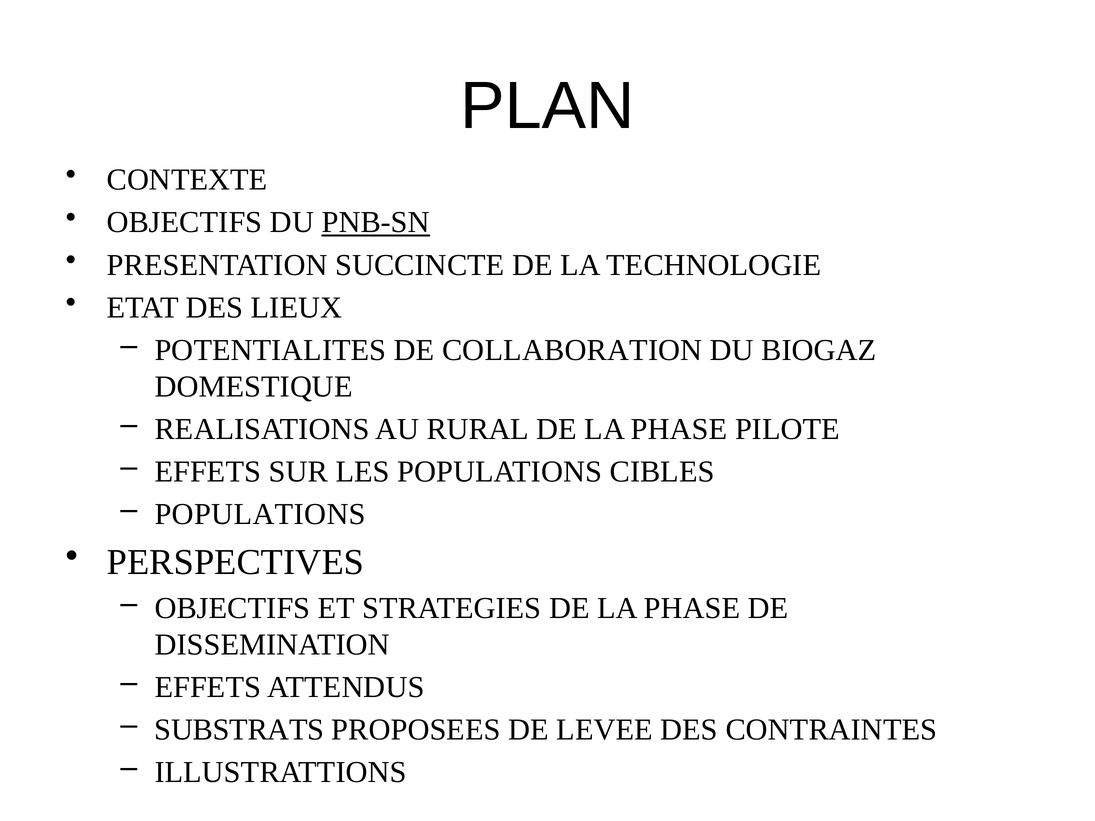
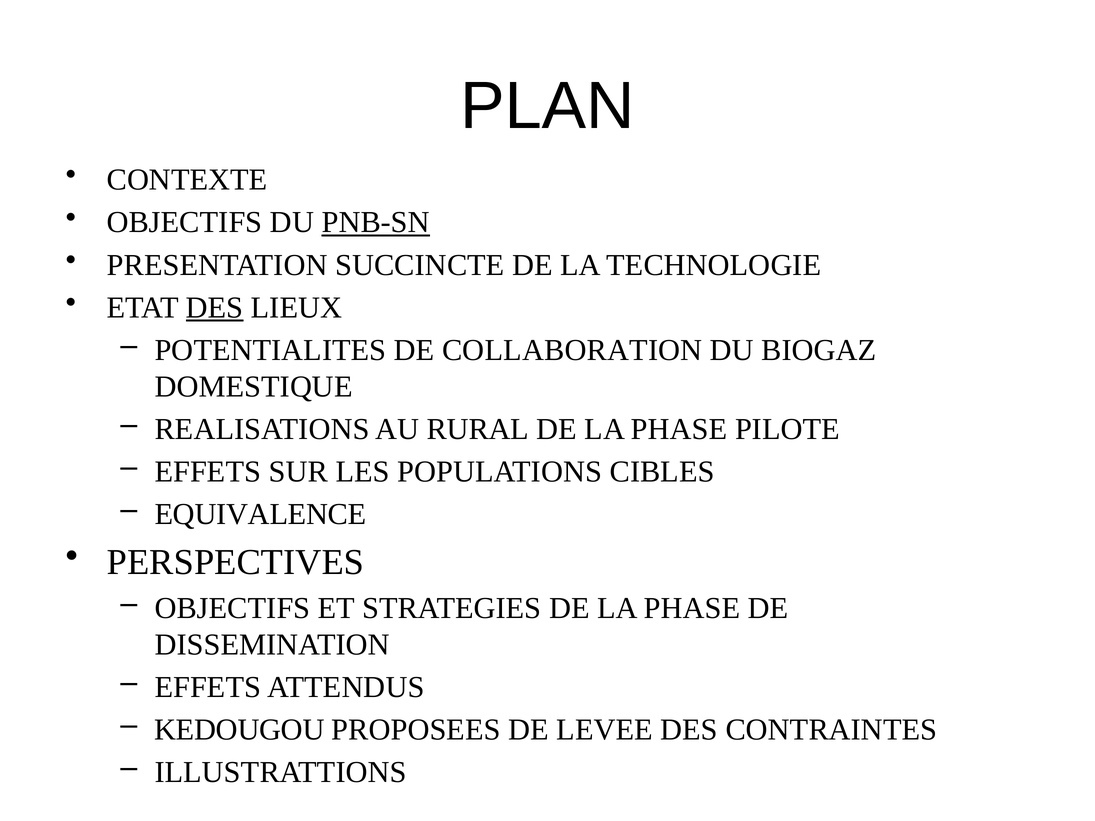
DES underline: none -> present (215, 308)
POPULATIONS: POPULATIONS -> EQUIVALENCE (261, 515)
SUBSTRATS: SUBSTRATS -> KEDOUGOU (239, 730)
